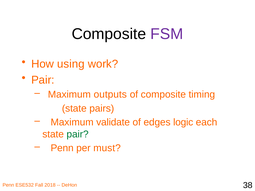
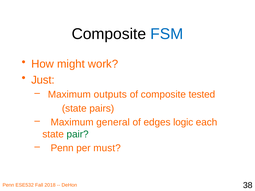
FSM colour: purple -> blue (167, 34)
using: using -> might (71, 64)
Pair: Pair -> Just (43, 80)
timing: timing -> tested (202, 95)
validate: validate -> general (113, 122)
